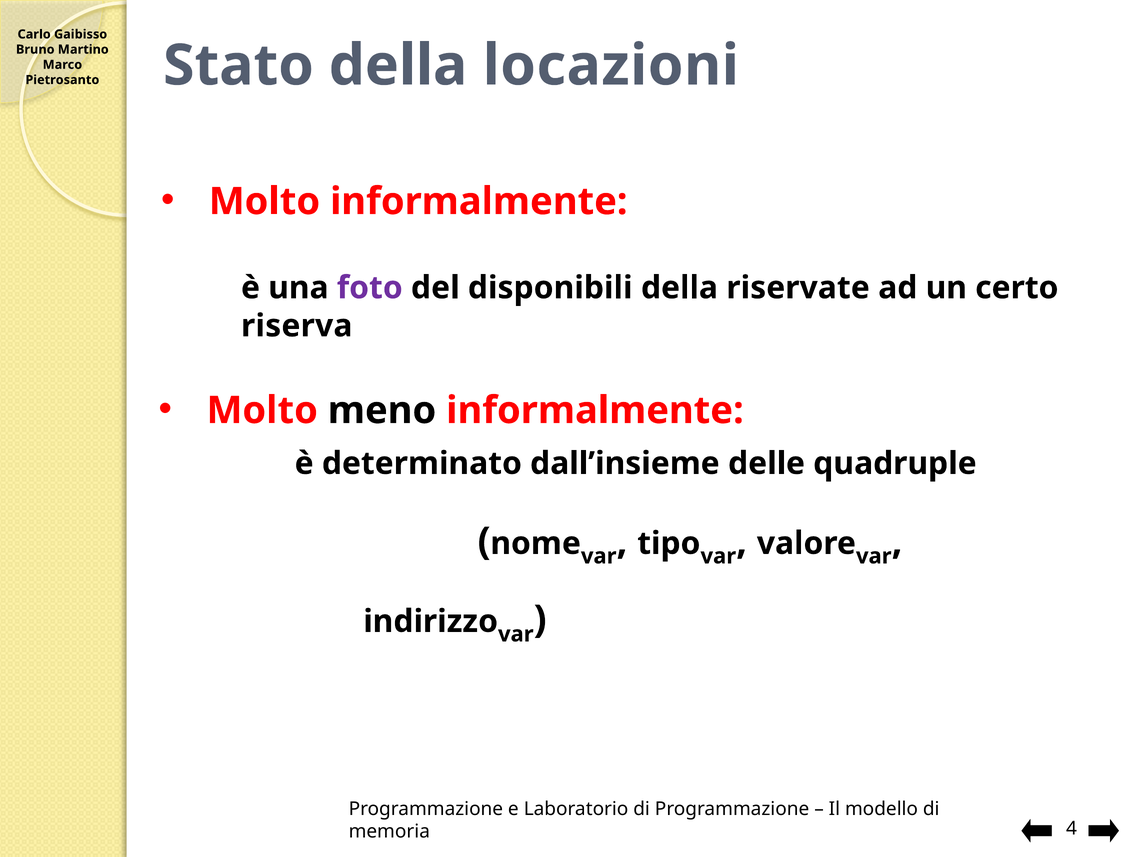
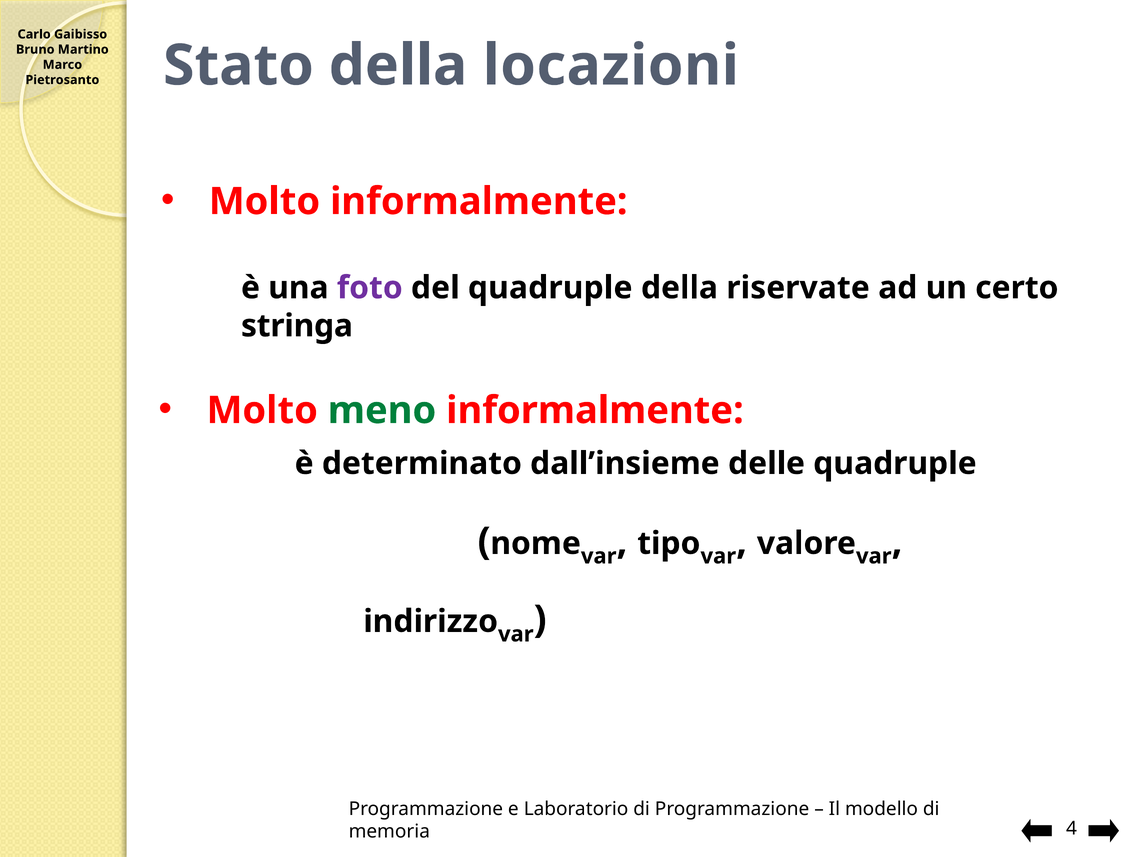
del disponibili: disponibili -> quadruple (550, 288)
riserva: riserva -> stringa (297, 326)
meno colour: black -> green (382, 411)
